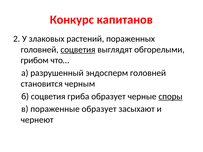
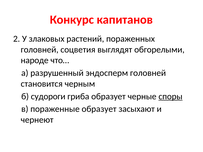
соцветия underline: present -> none (78, 50)
грибом: грибом -> народе (35, 60)
б соцветия: соцветия -> судороги (48, 97)
